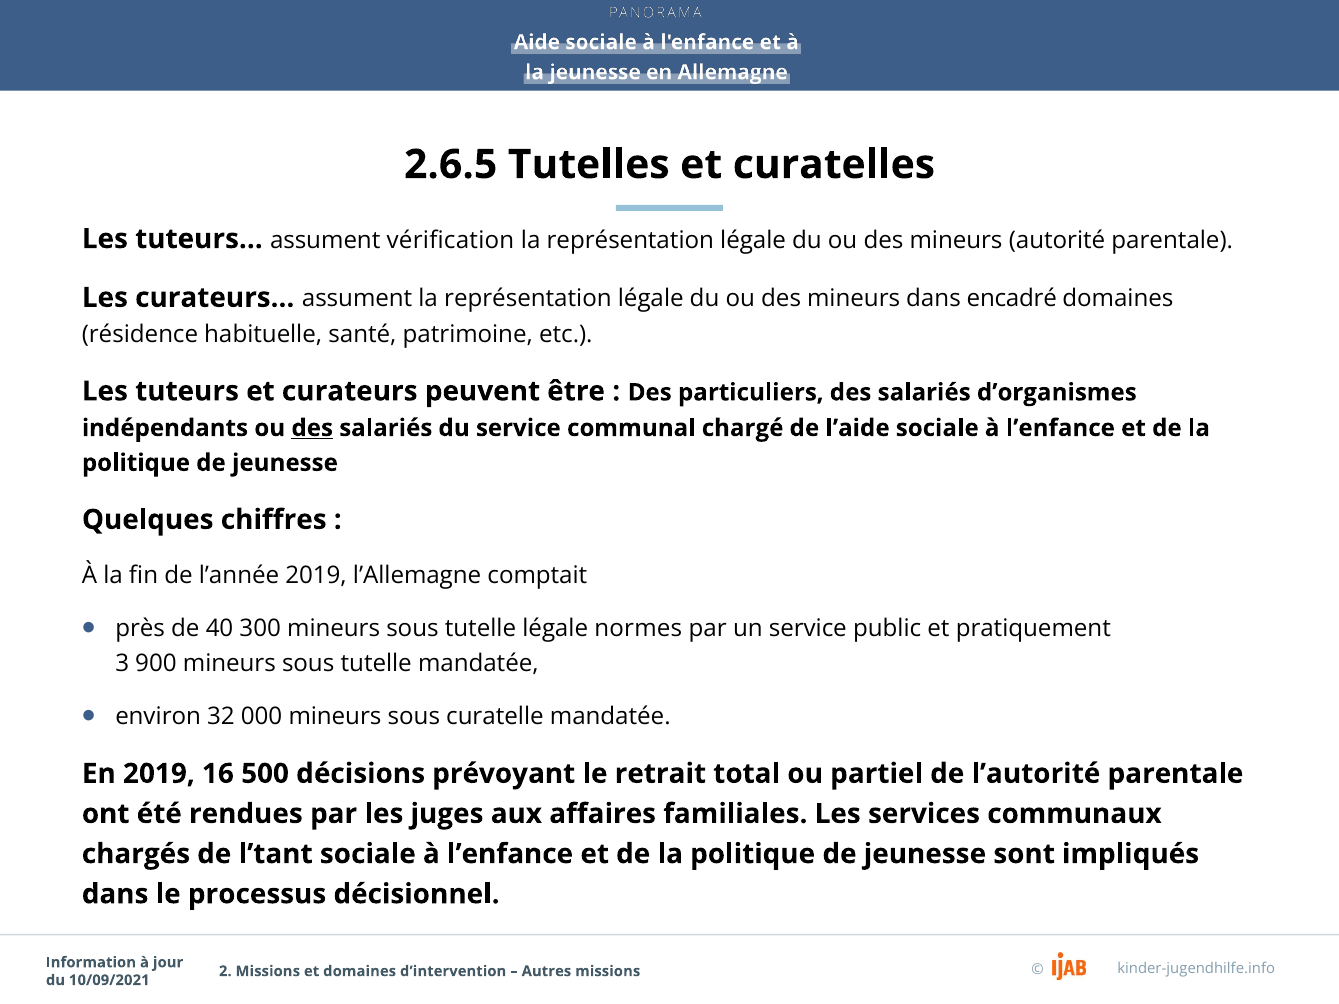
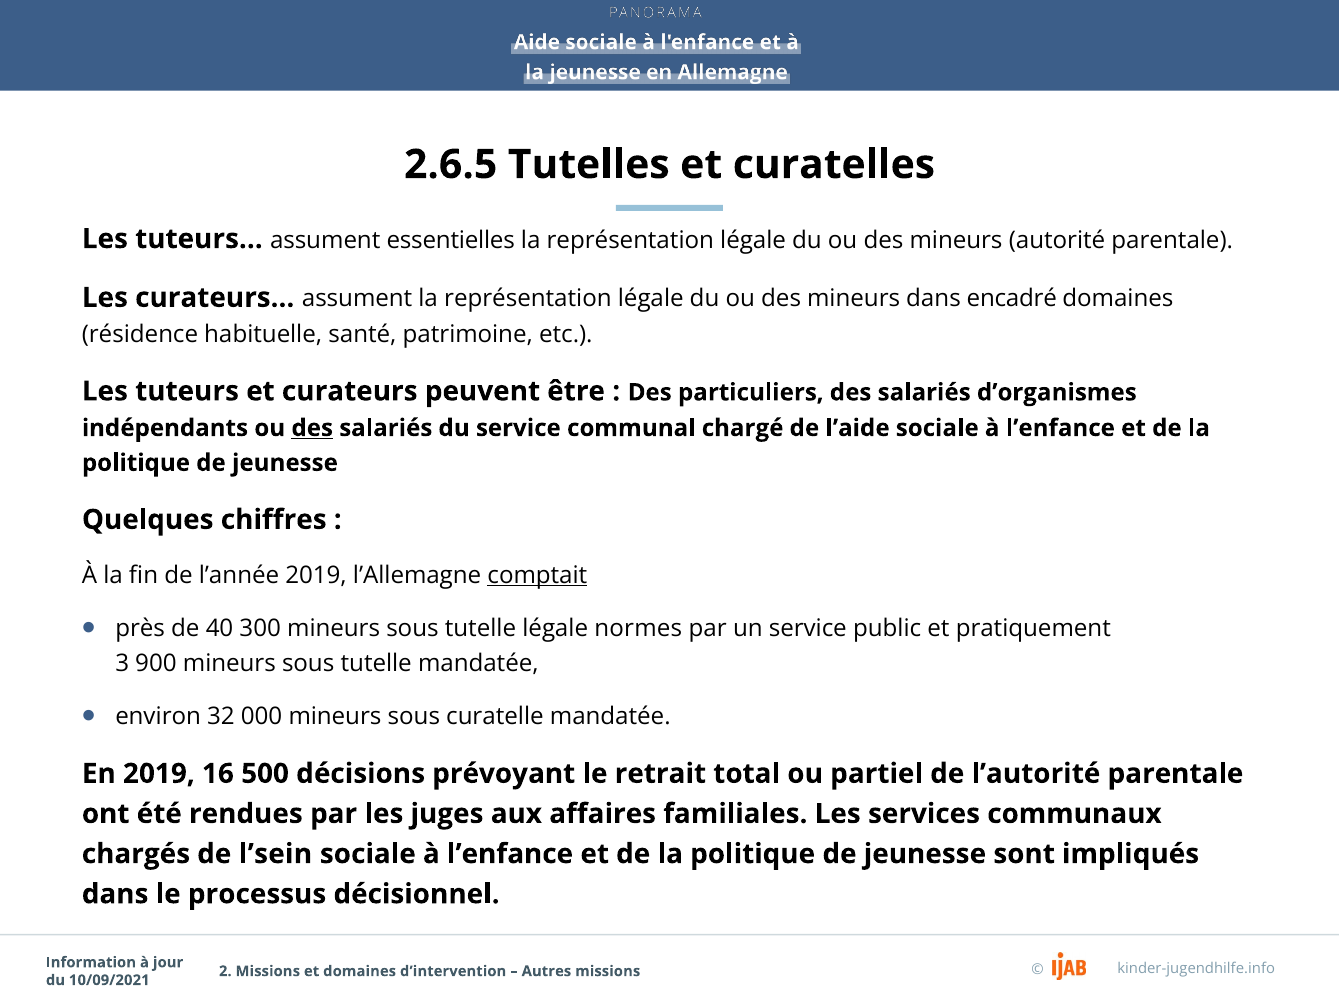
vérification: vérification -> essentielles (451, 240)
comptait underline: none -> present (537, 575)
l’tant: l’tant -> l’sein (276, 854)
